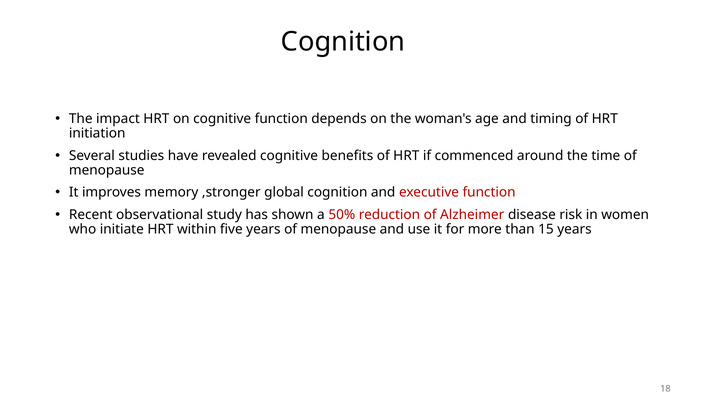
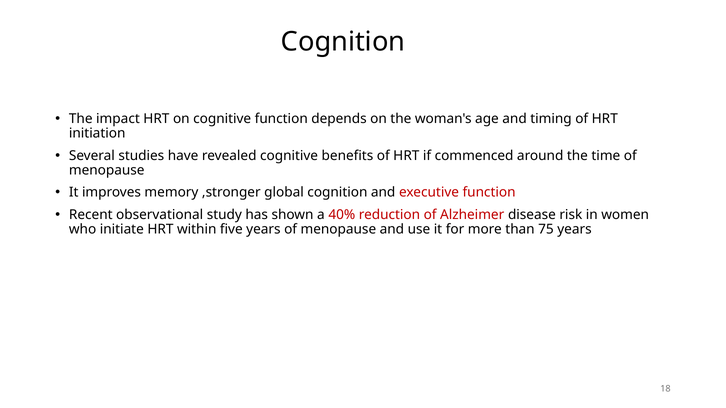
50%: 50% -> 40% (342, 215)
15: 15 -> 75 (546, 230)
